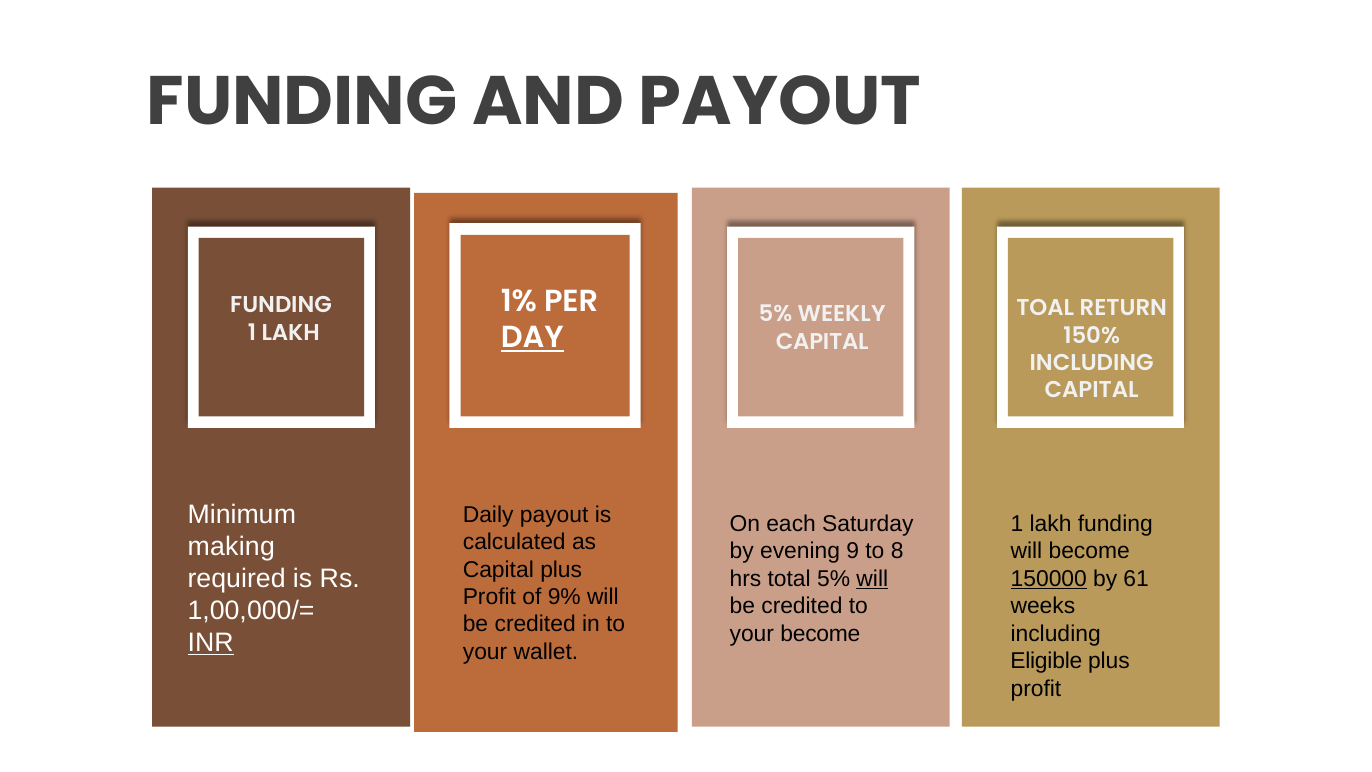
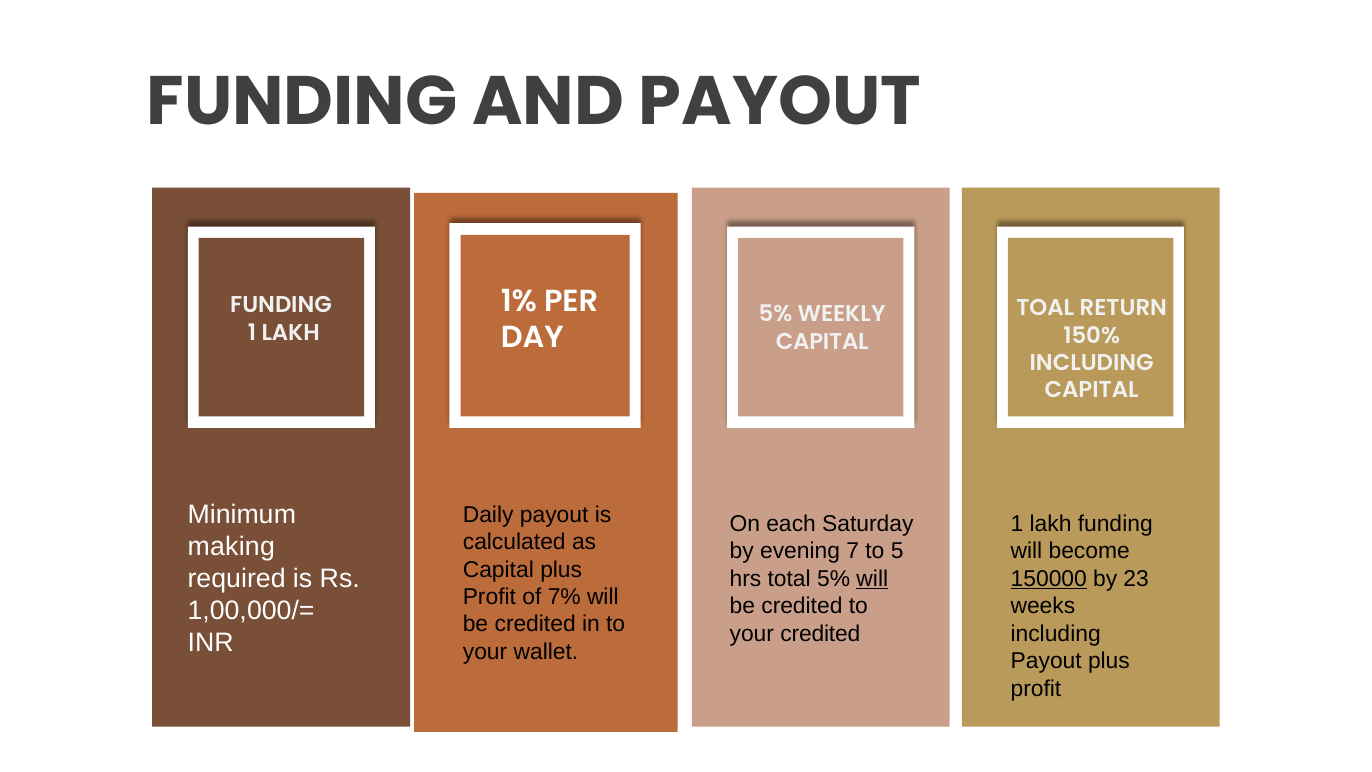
DAY underline: present -> none (532, 338)
9: 9 -> 7 (853, 551)
8: 8 -> 5 (897, 551)
61: 61 -> 23 (1136, 579)
9%: 9% -> 7% (564, 597)
your become: become -> credited (820, 634)
INR underline: present -> none (211, 643)
Eligible: Eligible -> Payout (1046, 661)
